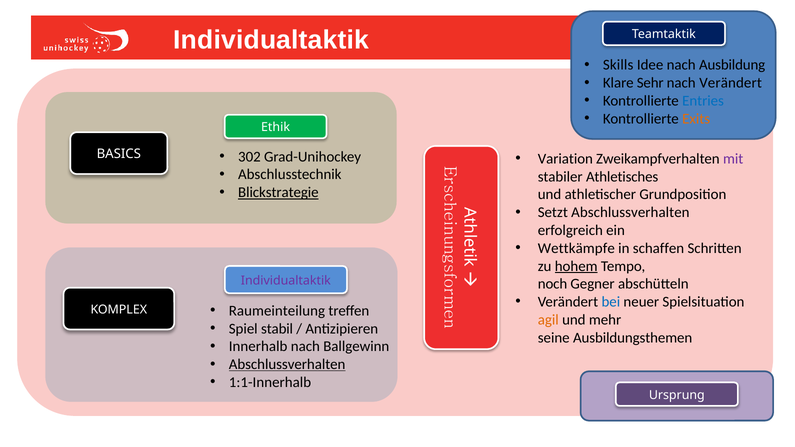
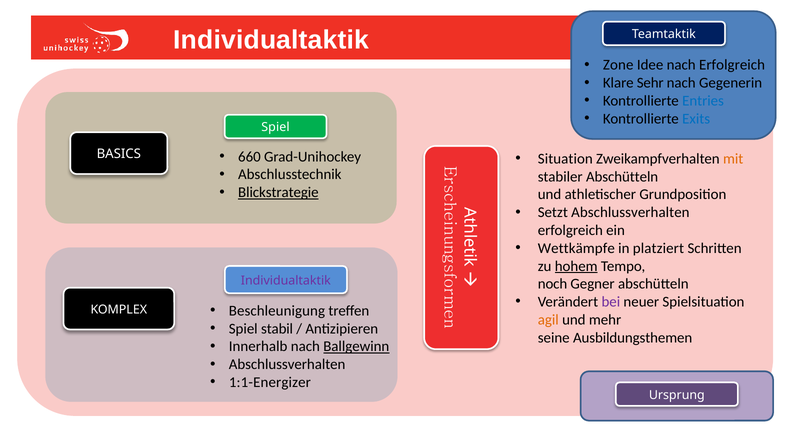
Skills: Skills -> Zone (618, 65)
nach Ausbildung: Ausbildung -> Erfolgreich (732, 65)
nach Verändert: Verändert -> Gegenerin (731, 83)
Exits colour: orange -> blue (696, 119)
Ethik: Ethik -> Spiel (275, 127)
302: 302 -> 660 (249, 157)
Variation: Variation -> Situation (565, 159)
mit colour: purple -> orange (733, 159)
stabiler Athletisches: Athletisches -> Abschütteln (622, 177)
schaffen: schaffen -> platziert (658, 248)
bei colour: blue -> purple (611, 302)
Raumeinteilung: Raumeinteilung -> Beschleunigung (277, 311)
Ballgewinn underline: none -> present (356, 347)
Abschlussverhalten underline: present -> none (287, 365)
1:1-Innerhalb: 1:1-Innerhalb -> 1:1-Energizer (270, 382)
